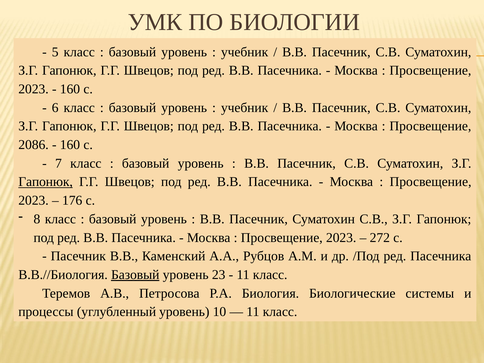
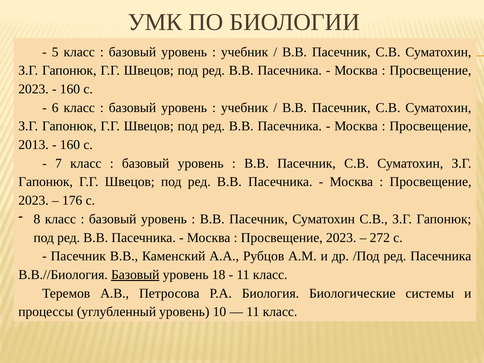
2086: 2086 -> 2013 (34, 145)
Гапонюк underline: present -> none (46, 182)
23: 23 -> 18 (219, 275)
